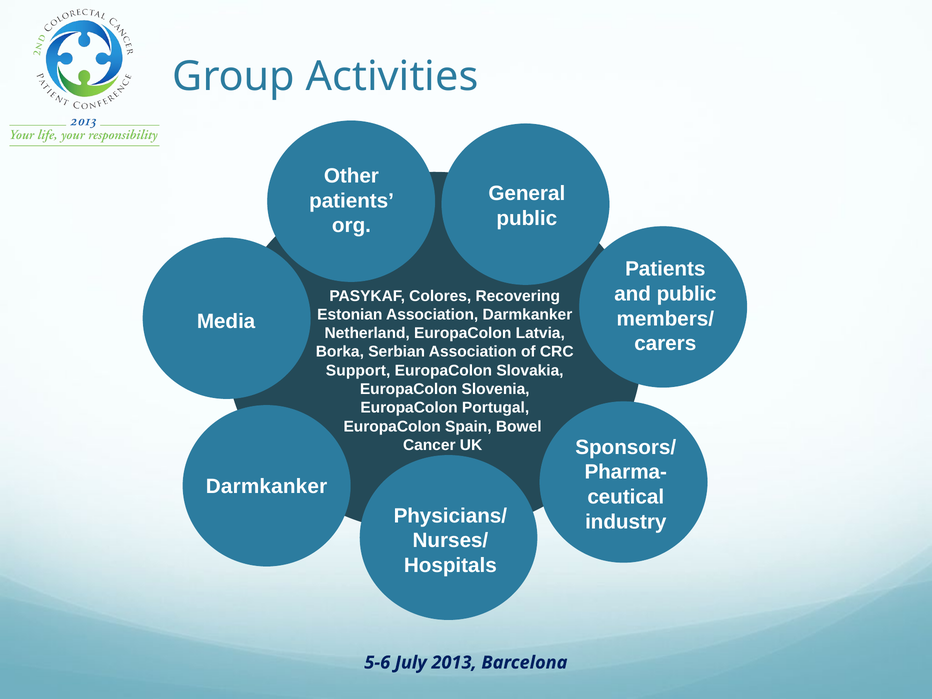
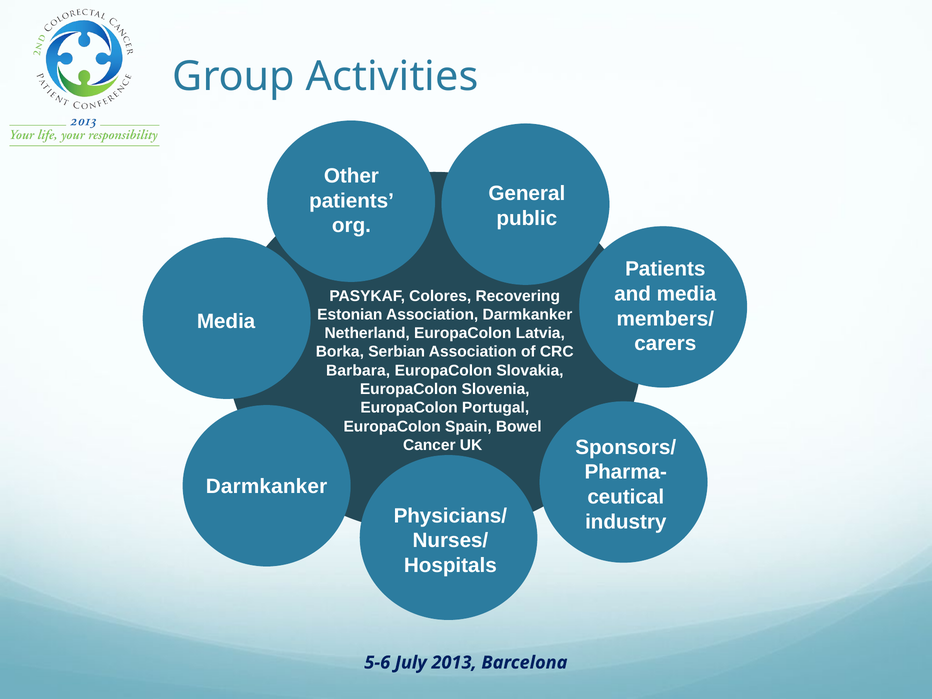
and public: public -> media (686, 294)
Support: Support -> Barbara (358, 371)
